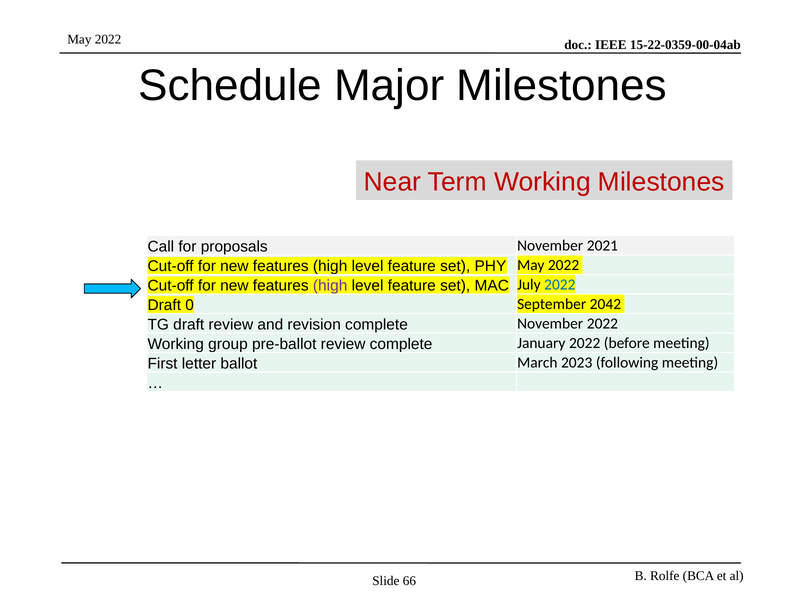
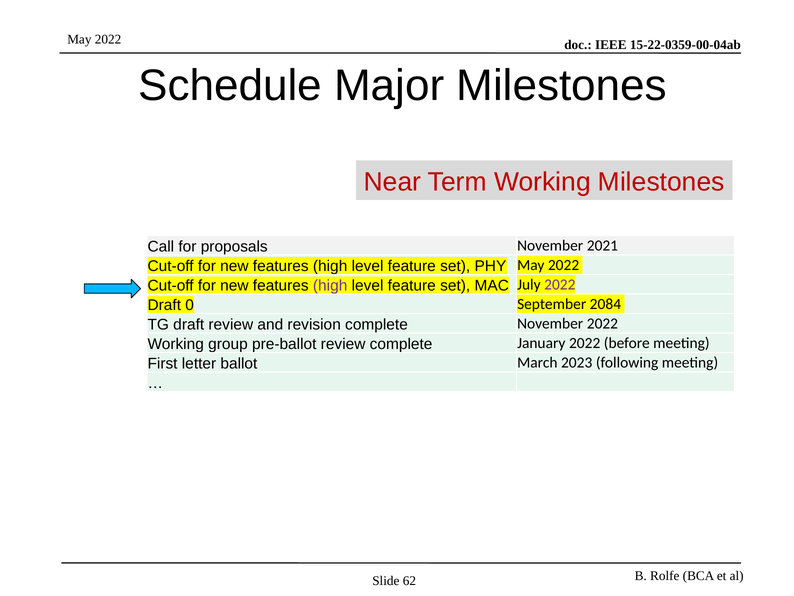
2022 colour: blue -> purple (560, 284)
2042: 2042 -> 2084 (605, 304)
66: 66 -> 62 (409, 580)
